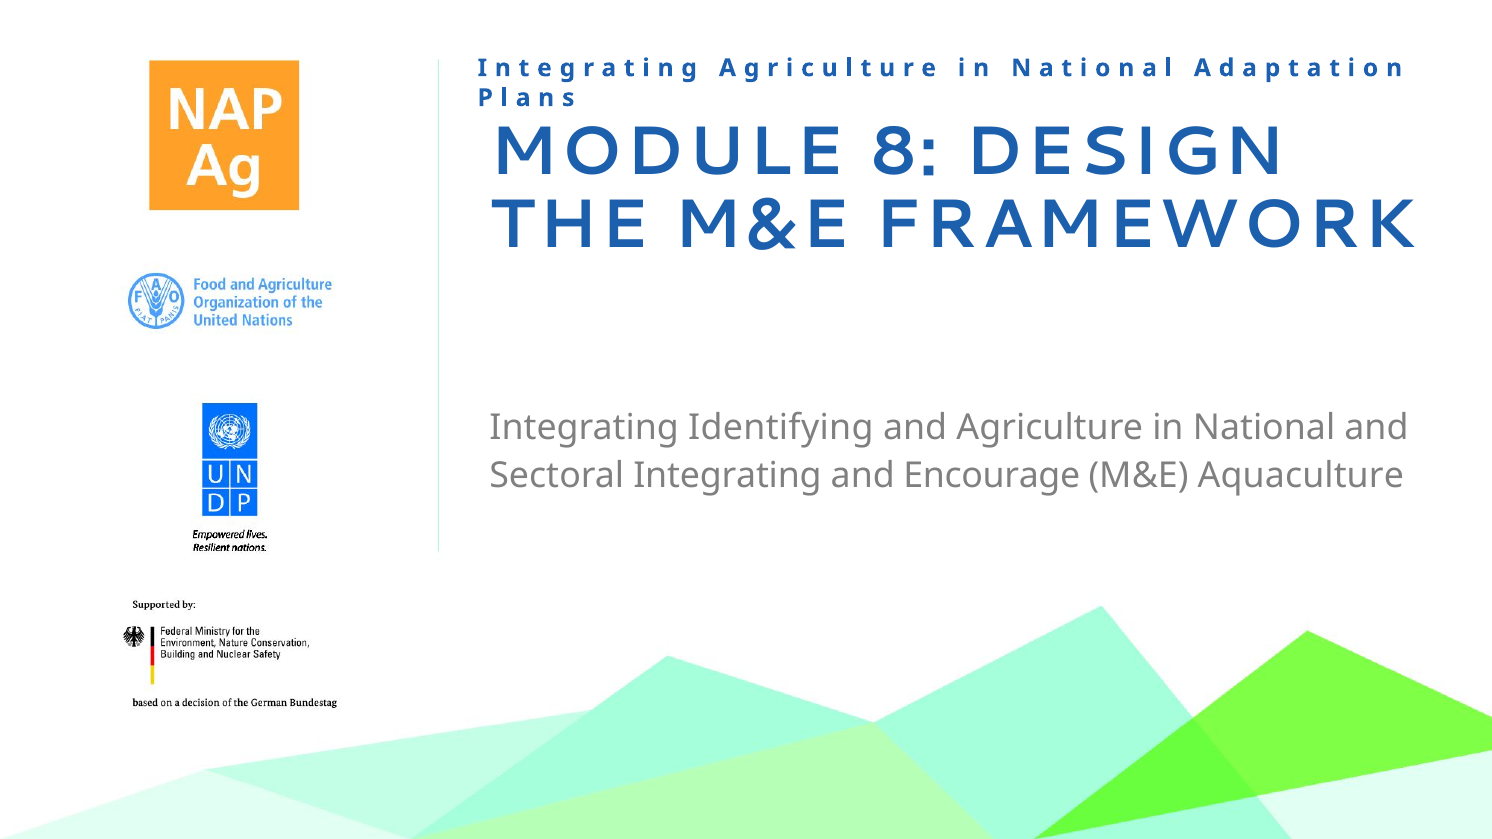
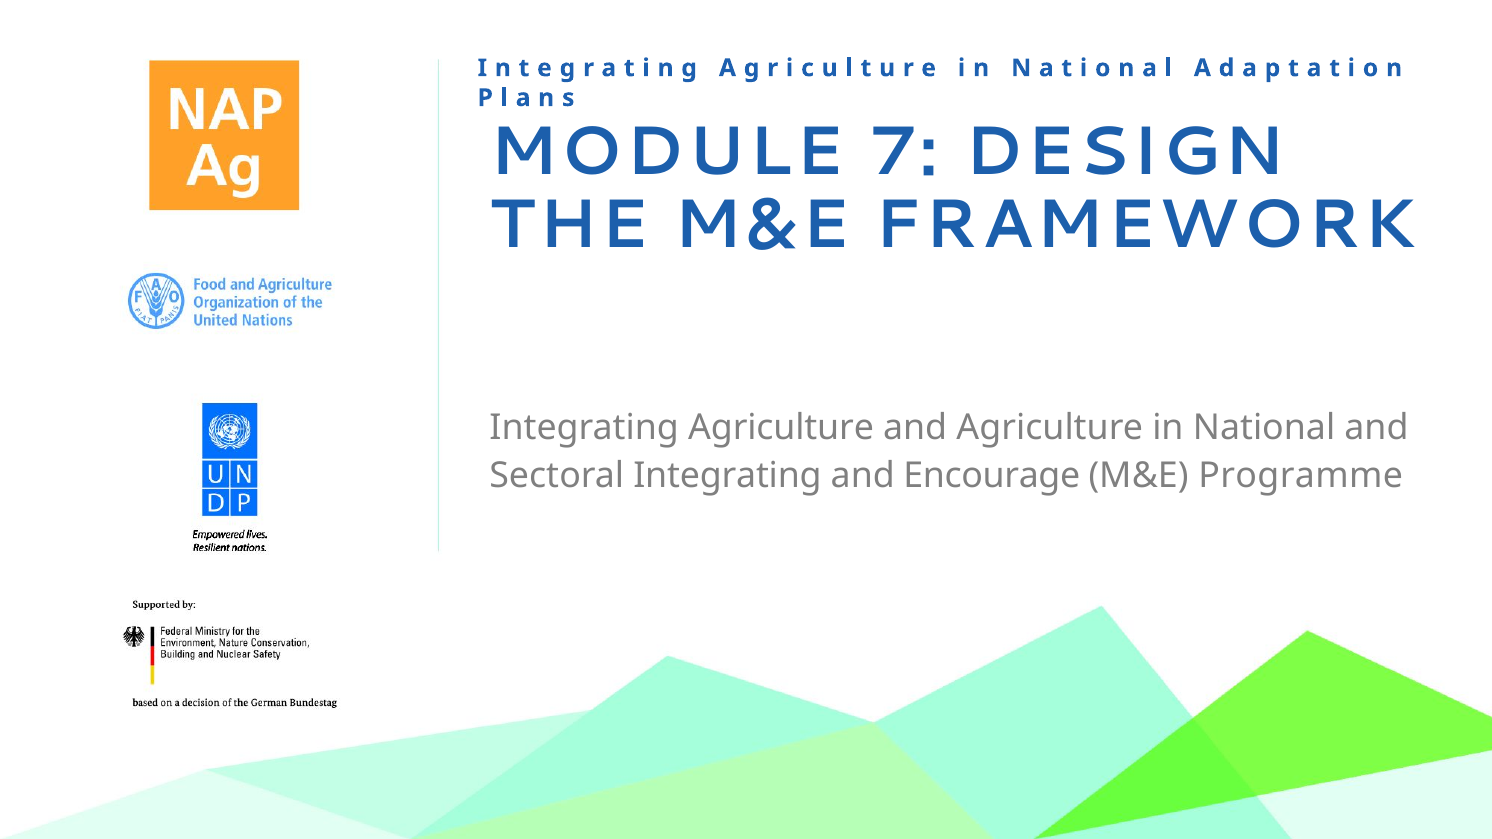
8: 8 -> 7 (904, 152)
Integrating Identifying: Identifying -> Agriculture (781, 428)
Aquaculture: Aquaculture -> Programme (1301, 476)
